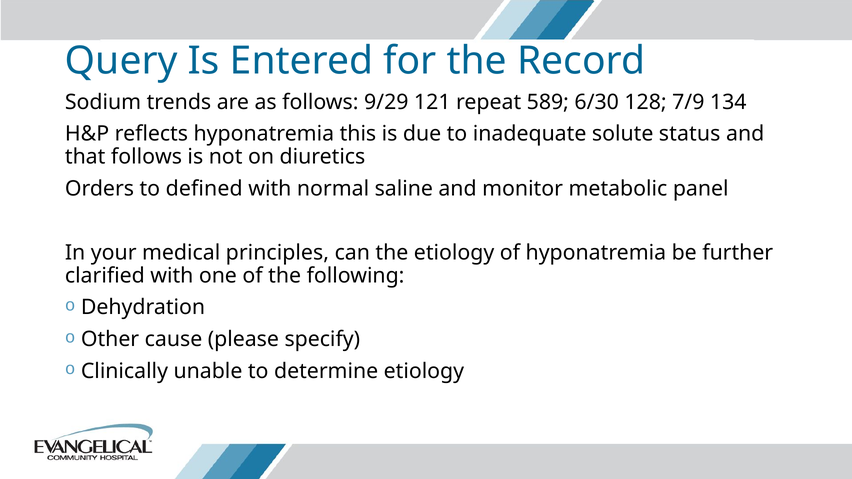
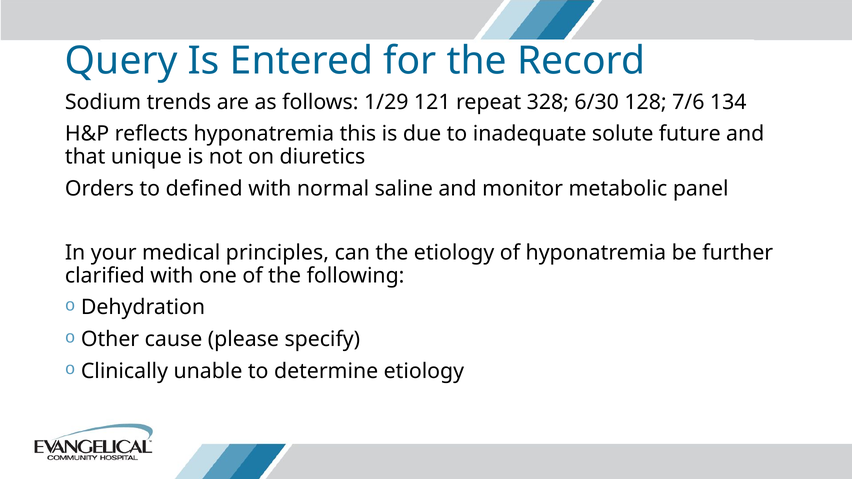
9/29: 9/29 -> 1/29 (386, 102)
589: 589 -> 328 (548, 102)
7/9: 7/9 -> 7/6 (688, 102)
status: status -> future (690, 134)
that follows: follows -> unique (146, 157)
